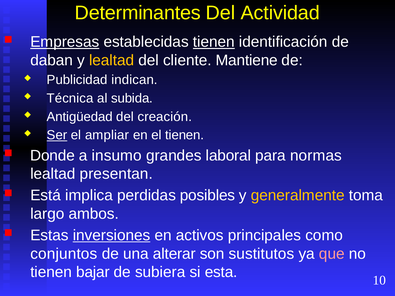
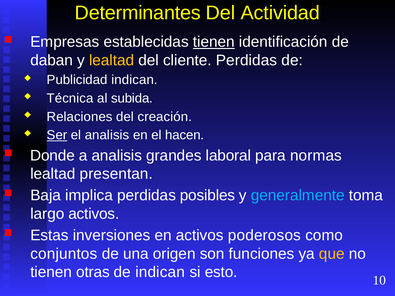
Empresas underline: present -> none (65, 42)
cliente Mantiene: Mantiene -> Perdidas (247, 60)
Antigüedad: Antigüedad -> Relaciones (80, 117)
el ampliar: ampliar -> analisis (107, 135)
el tienen: tienen -> hacen (185, 135)
a insumo: insumo -> analisis (117, 156)
Está: Está -> Baja (46, 196)
generalmente colour: yellow -> light blue (298, 196)
largo ambos: ambos -> activos (94, 214)
inversiones underline: present -> none (112, 236)
principales: principales -> poderosos (264, 236)
alterar: alterar -> origen (174, 254)
sustitutos: sustitutos -> funciones (262, 254)
que colour: pink -> yellow (332, 254)
bajar: bajar -> otras (93, 272)
de subiera: subiera -> indican (160, 272)
esta: esta -> esto (221, 272)
